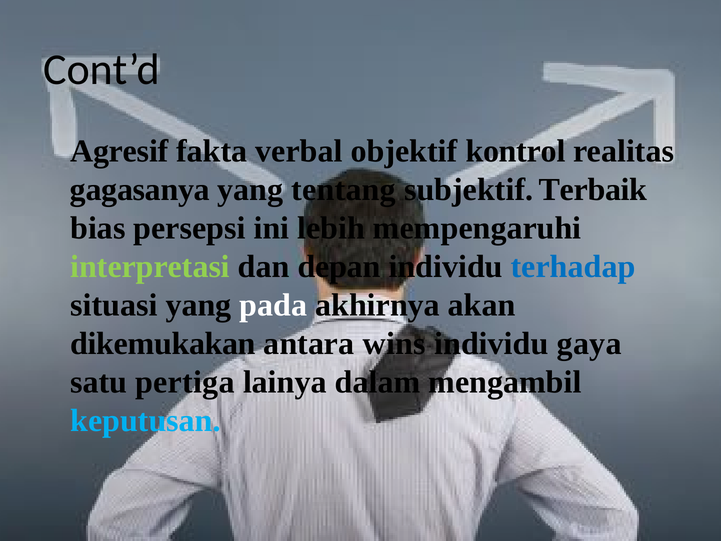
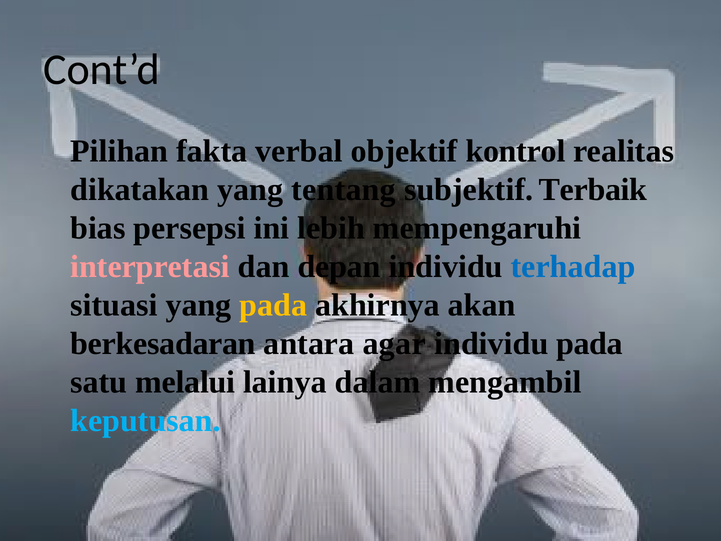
Agresif: Agresif -> Pilihan (119, 151)
gagasanya: gagasanya -> dikatakan (140, 190)
interpretasi colour: light green -> pink (150, 267)
pada colour: white -> yellow (273, 305)
dikemukakan: dikemukakan -> berkesadaran (163, 344)
wins: wins -> agar (394, 344)
individu gaya: gaya -> pada (590, 344)
pertiga: pertiga -> melalui (185, 382)
